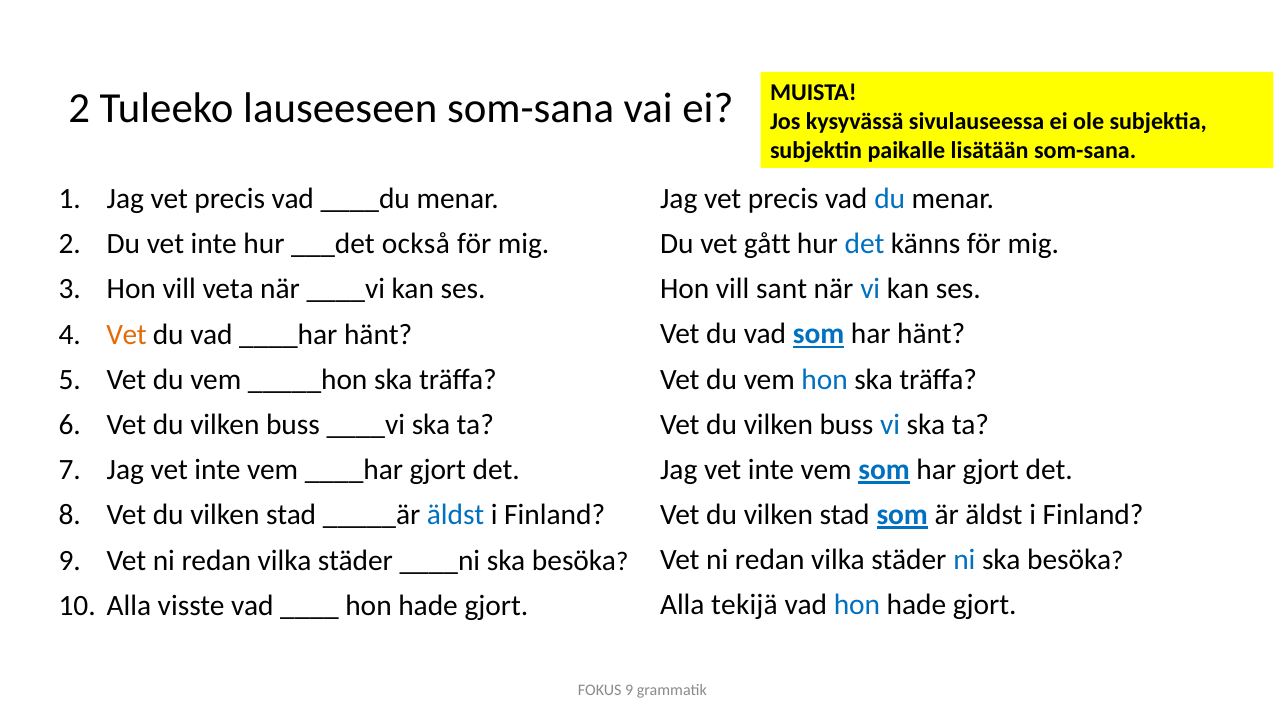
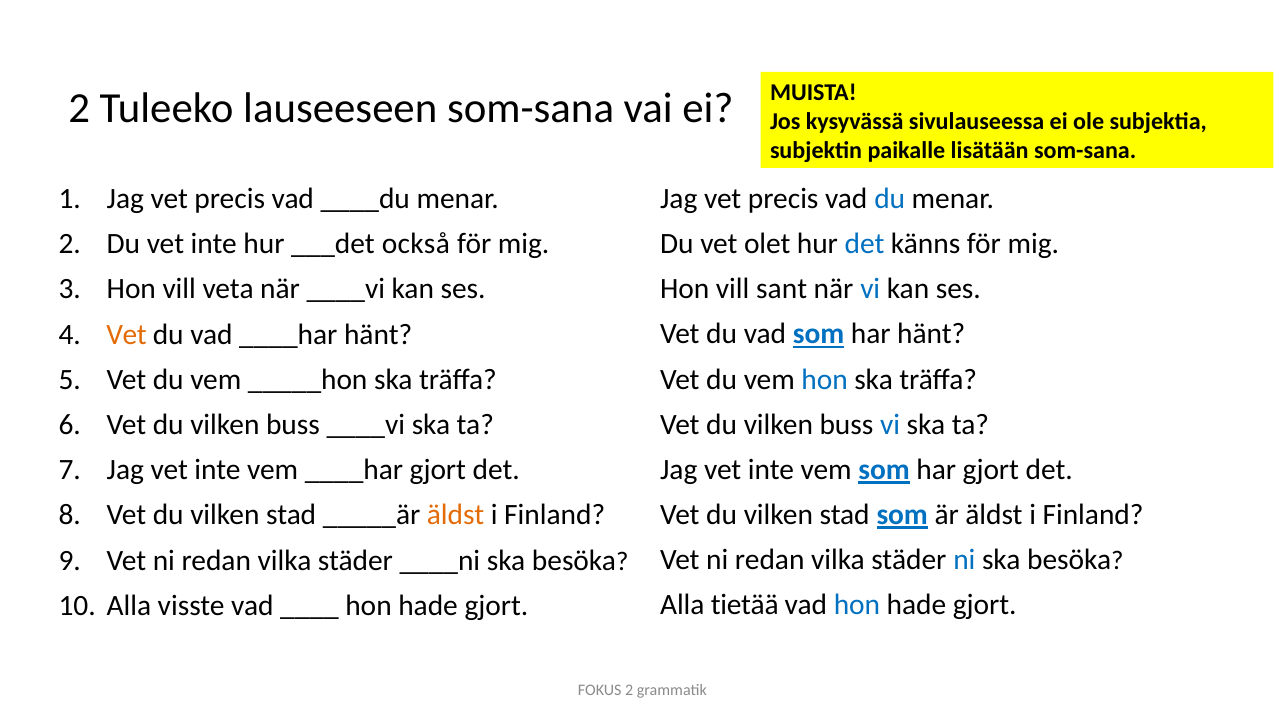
gått: gått -> olet (767, 244)
äldst colour: blue -> orange (456, 515)
tekijä: tekijä -> tietää (745, 605)
FOKUS 9: 9 -> 2 (629, 690)
